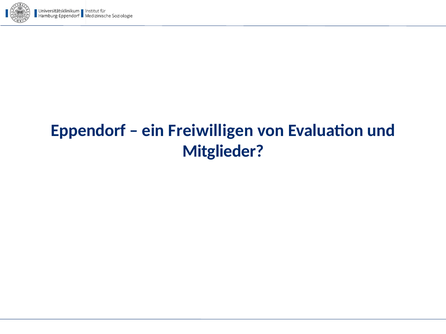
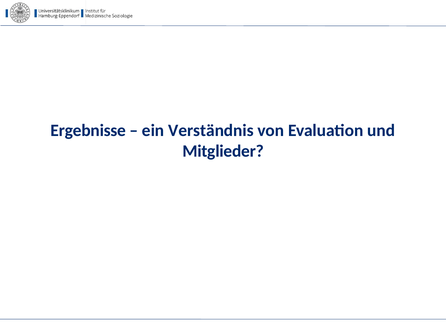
Eppendorf: Eppendorf -> Ergebnisse (88, 131)
Freiwilligen: Freiwilligen -> Verständnis (211, 131)
